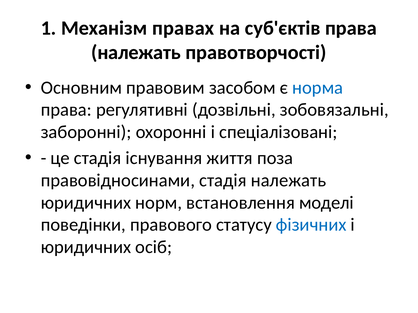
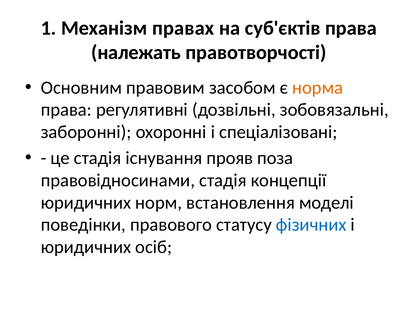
норма colour: blue -> orange (318, 88)
життя: життя -> прояв (230, 158)
стадія належать: належать -> концепції (289, 181)
